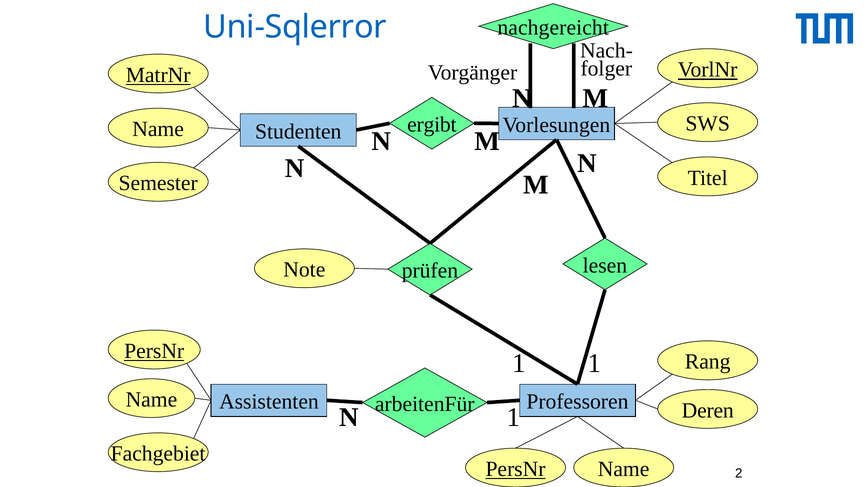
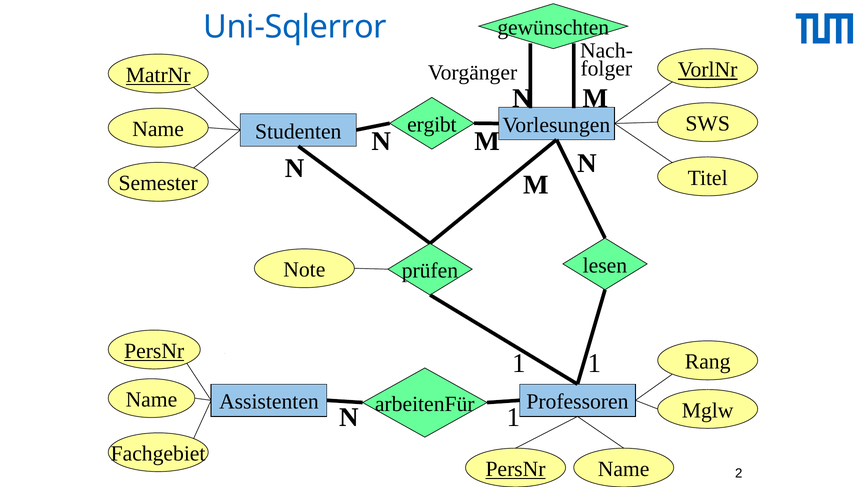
nachgereicht: nachgereicht -> gewünschten (553, 28)
Deren: Deren -> Mglw (708, 411)
